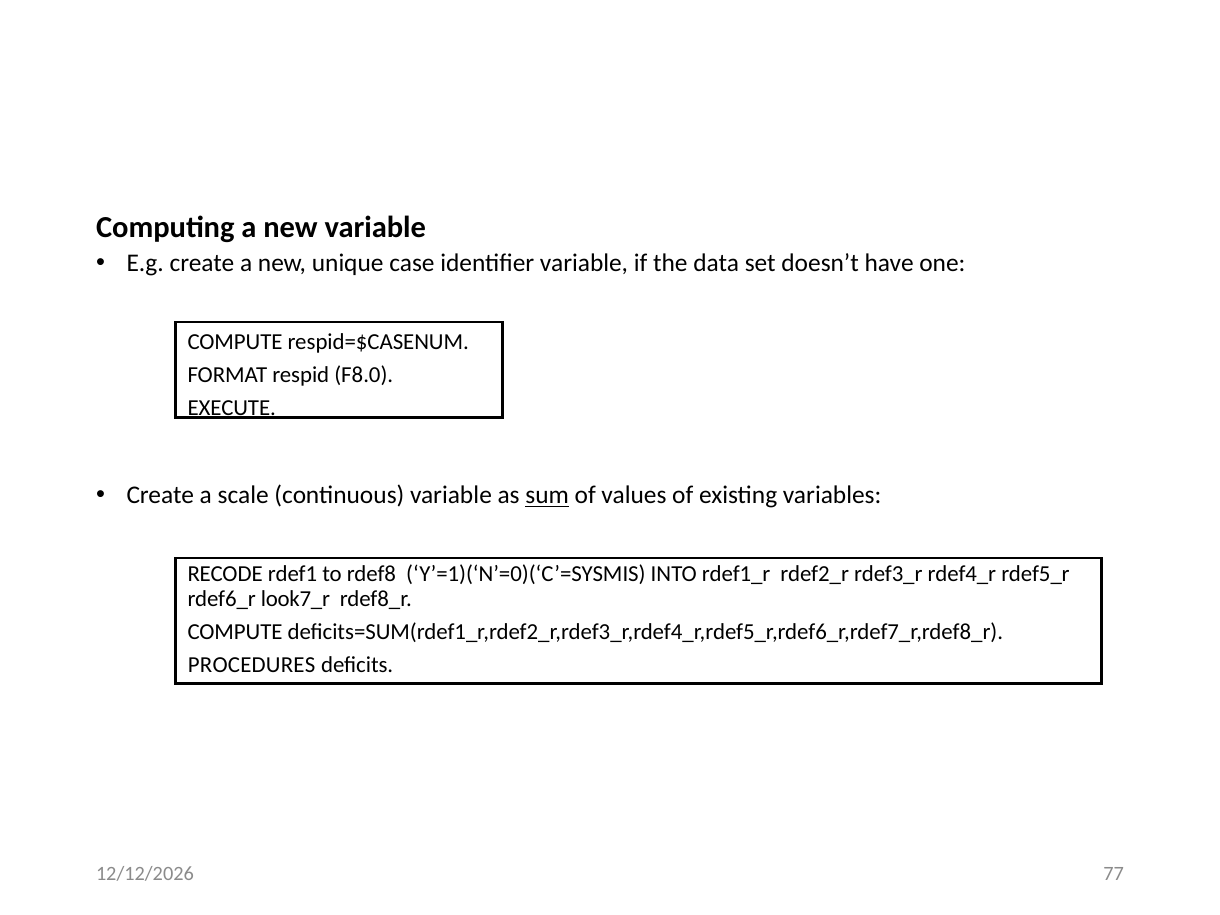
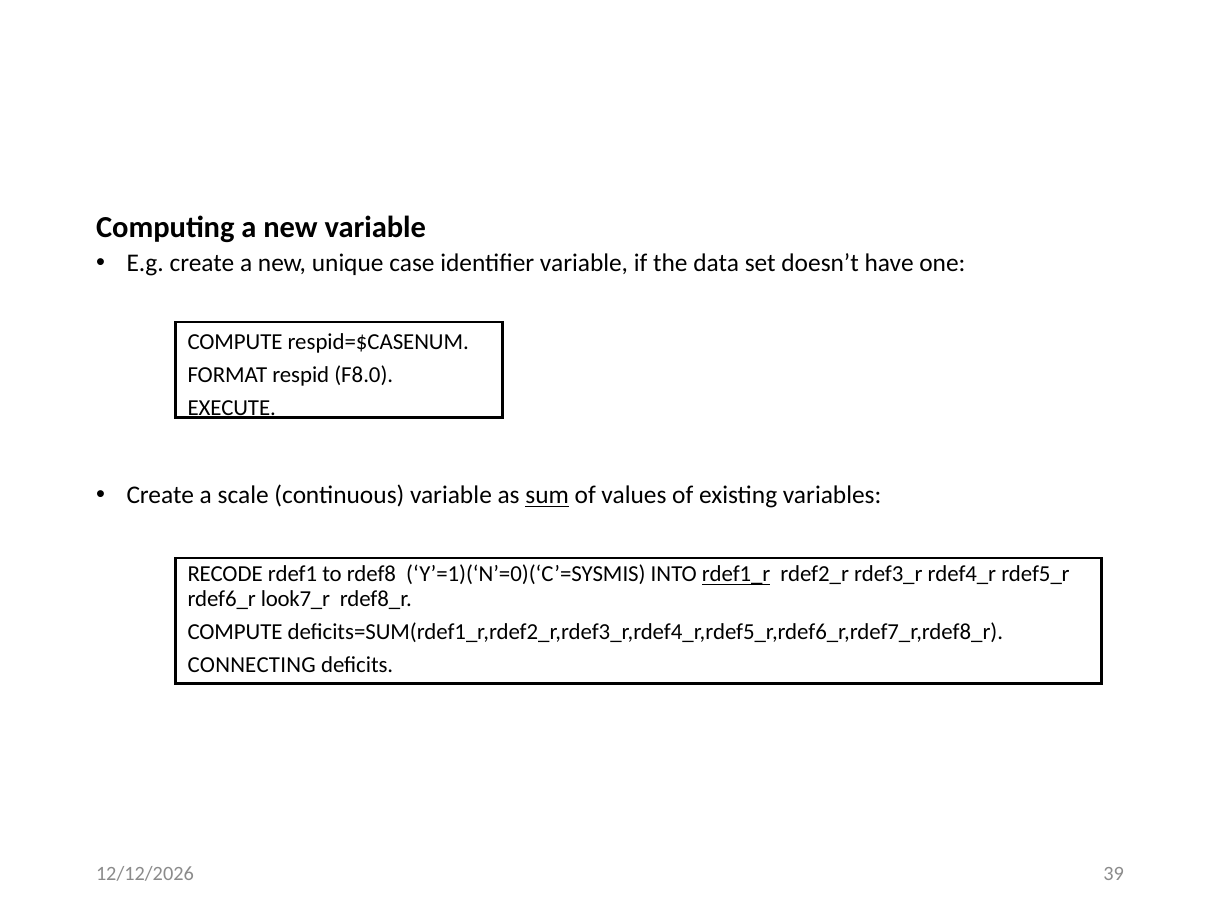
rdef1_r underline: none -> present (736, 574)
PROCEDURES: PROCEDURES -> CONNECTING (252, 665)
77: 77 -> 39 (1114, 874)
